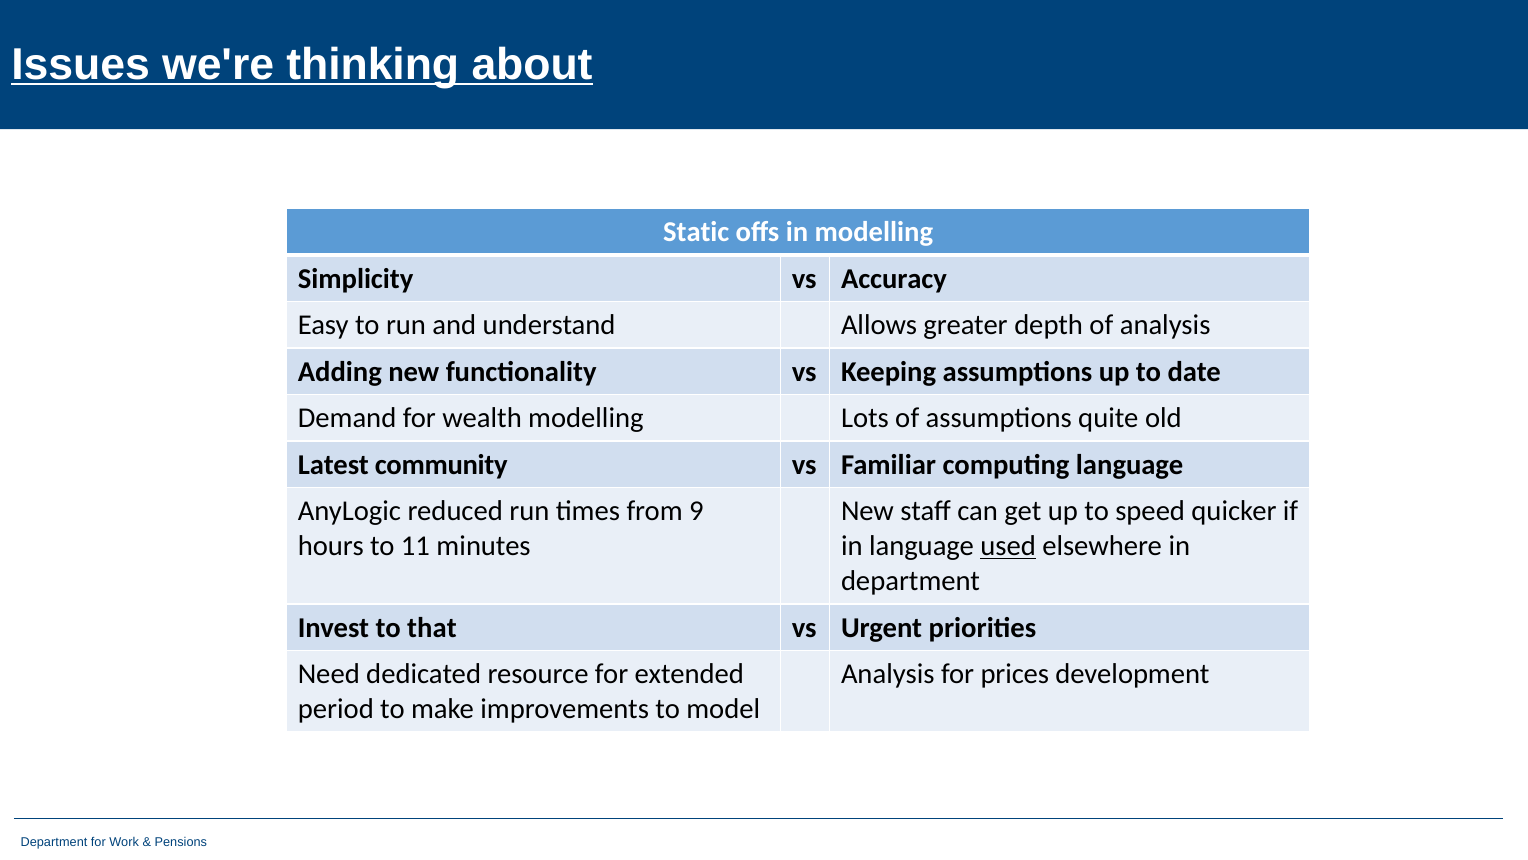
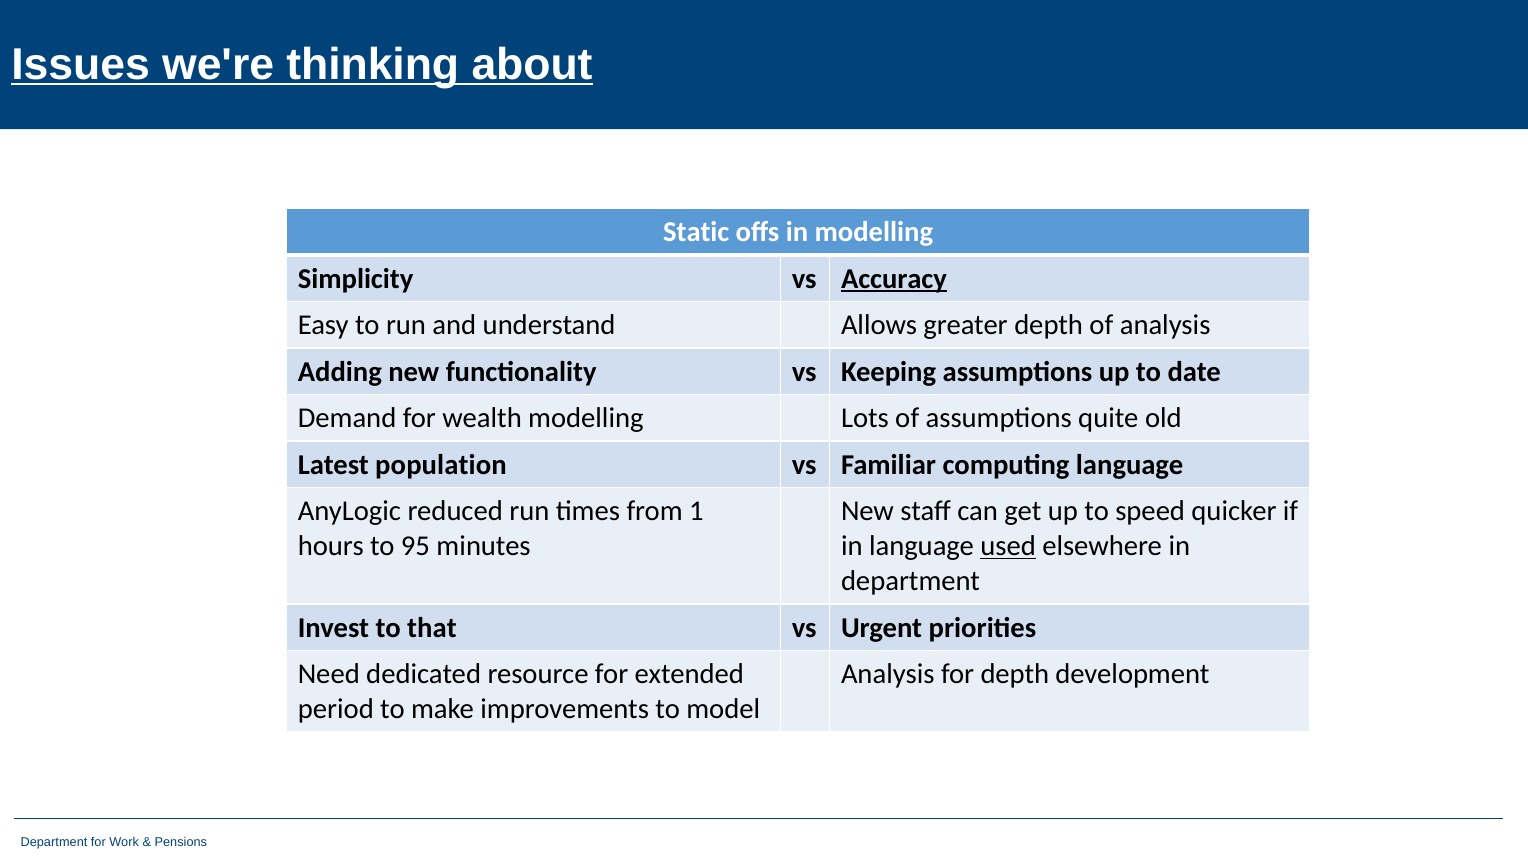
Accuracy underline: none -> present (894, 278)
community: community -> population (441, 464)
9: 9 -> 1 (696, 511)
to 11: 11 -> 95 (415, 546)
for prices: prices -> depth (1015, 674)
